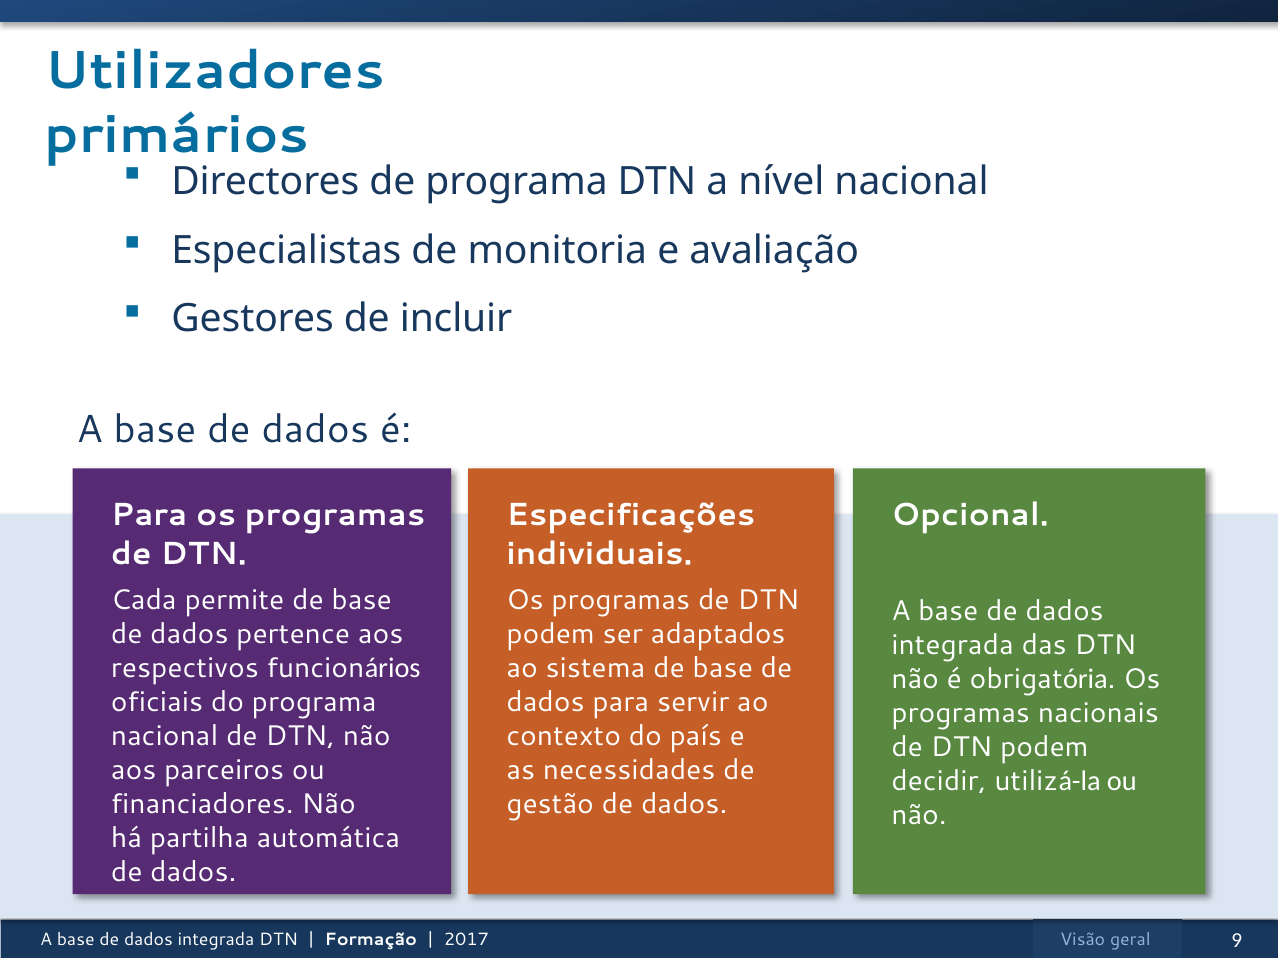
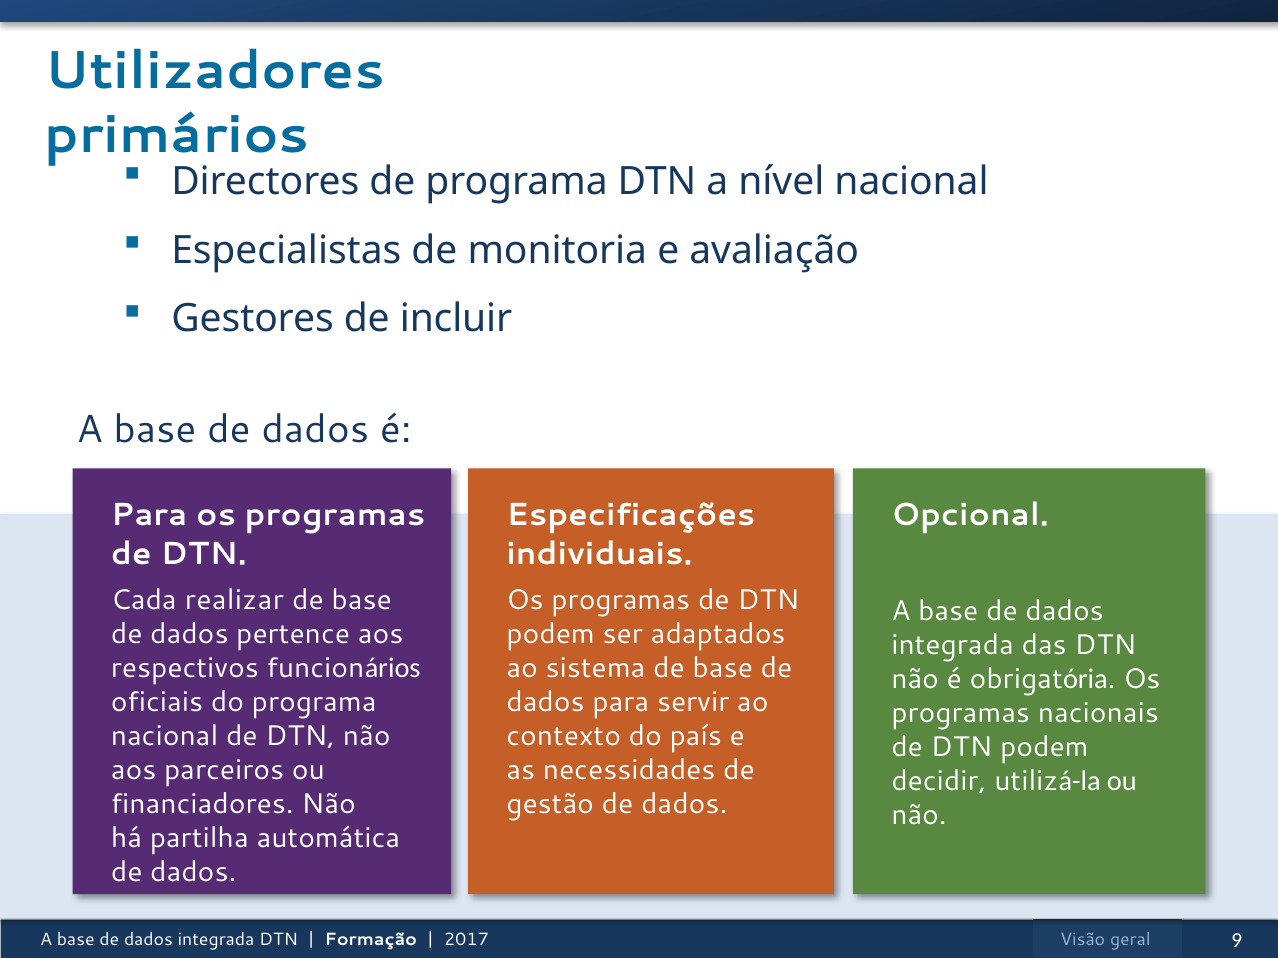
permite: permite -> realizar (234, 601)
